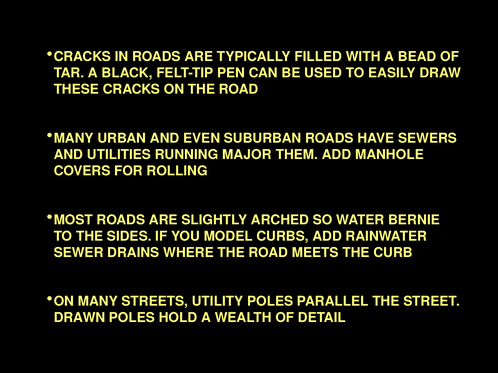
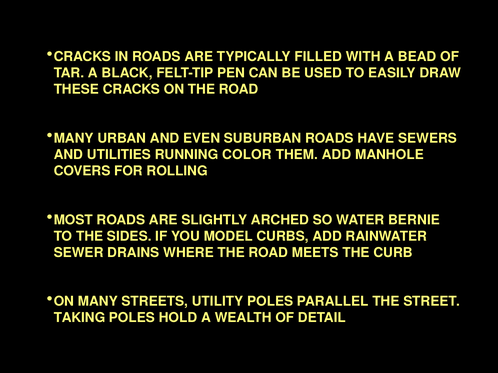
MAJOR: MAJOR -> COLOR (247, 155)
DRAWN: DRAWN -> TAKING (79, 318)
